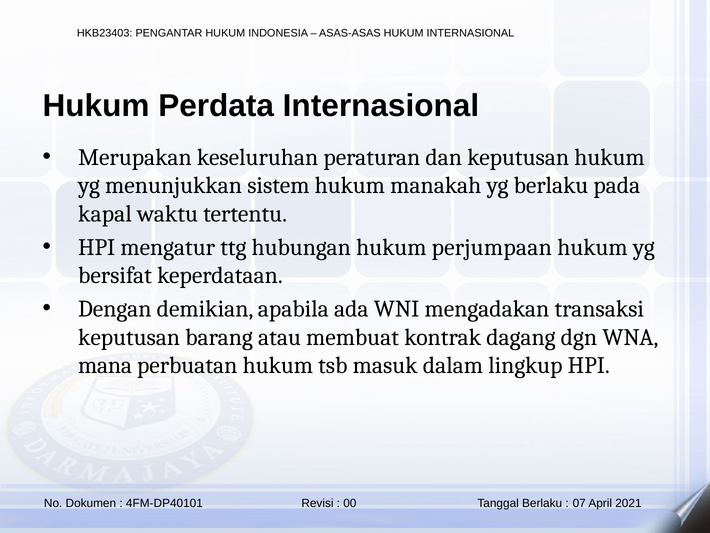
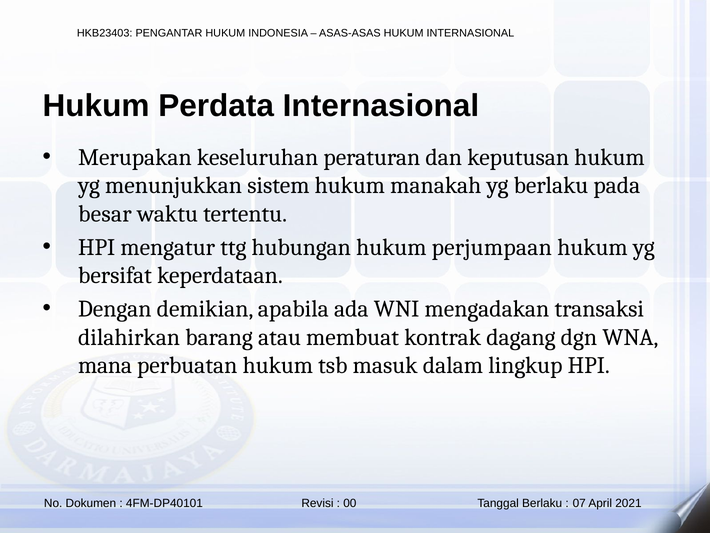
kapal: kapal -> besar (105, 214)
keputusan: keputusan -> dilahirkan (129, 337)
